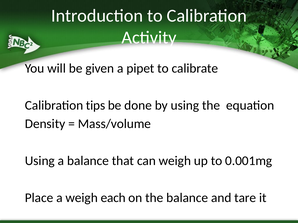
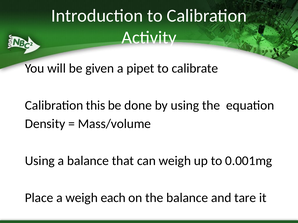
Calibration tips: tips -> this (96, 106)
